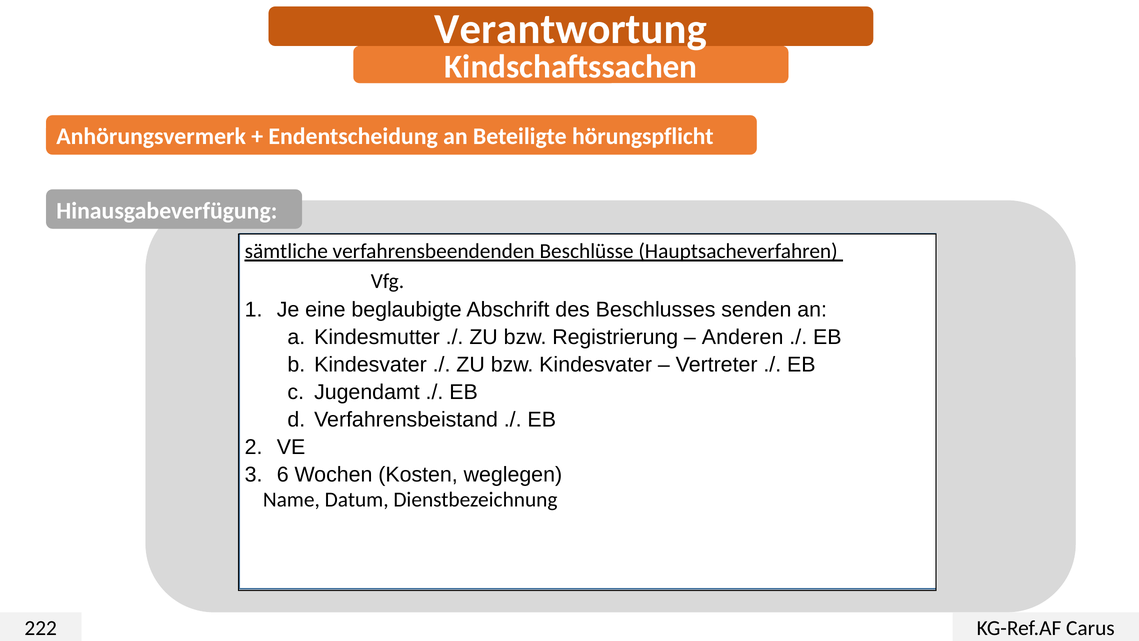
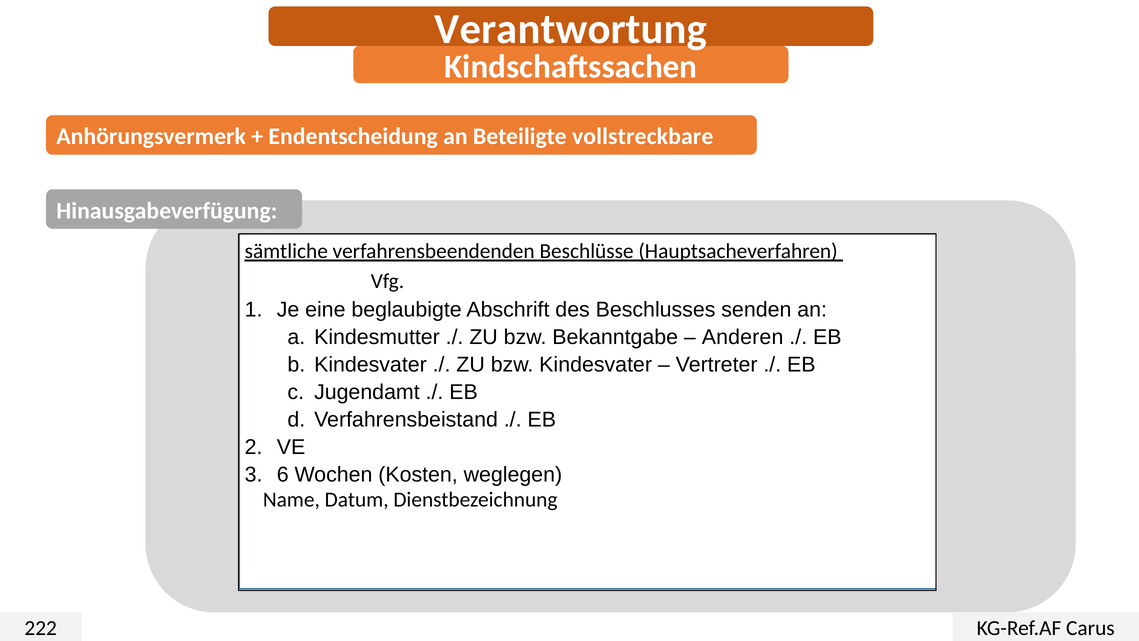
hörungspflicht: hörungspflicht -> vollstreckbare (643, 137)
Registrierung: Registrierung -> Bekanntgabe (615, 337)
